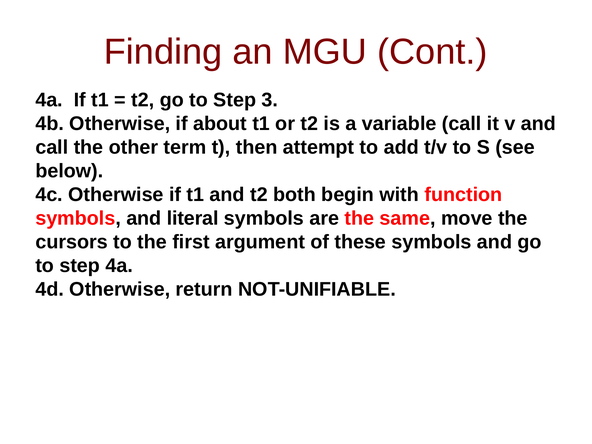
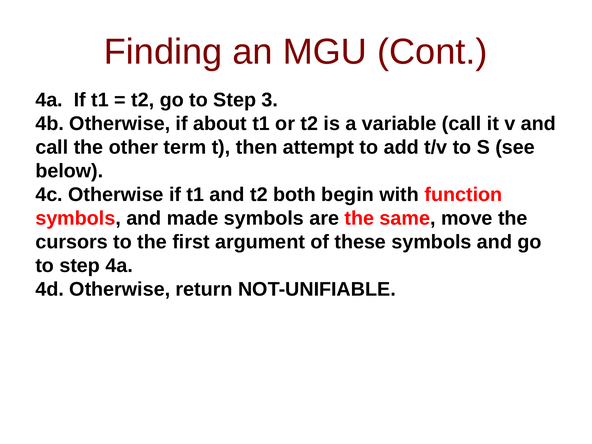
literal: literal -> made (193, 218)
